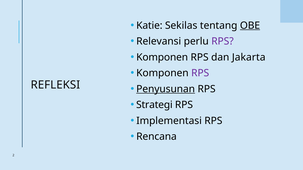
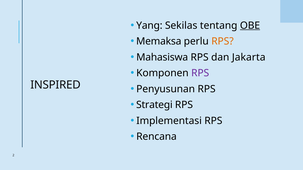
Katie: Katie -> Yang (149, 26)
Relevansi: Relevansi -> Memaksa (159, 41)
RPS colour: purple -> orange (222, 41)
Komponen: Komponen -> Mahasiswa (162, 57)
REFLEKSI: REFLEKSI -> INSPIRED (55, 85)
Penyusunan underline: present -> none (166, 89)
